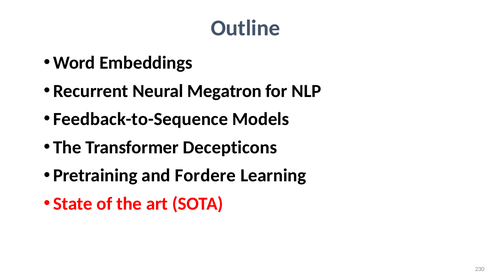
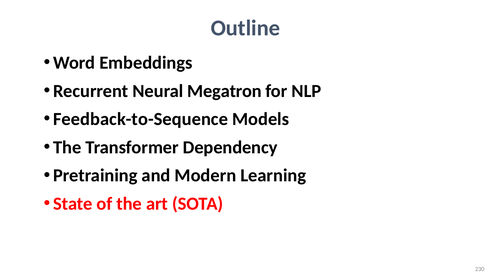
Decepticons: Decepticons -> Dependency (230, 147)
Fordere: Fordere -> Modern (205, 176)
